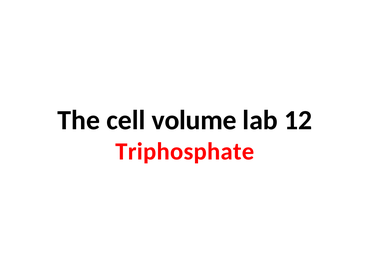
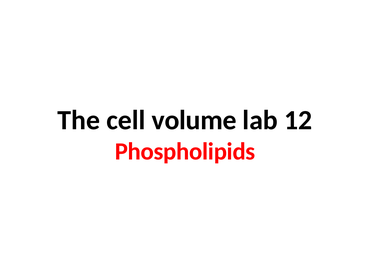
Triphosphate: Triphosphate -> Phospholipids (185, 151)
